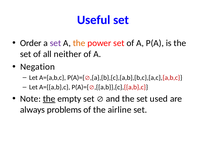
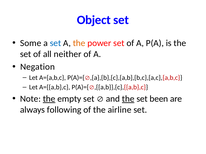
Useful: Useful -> Object (94, 20)
Order: Order -> Some (31, 43)
set colour: purple -> blue (55, 43)
the underline: none -> present (128, 99)
used: used -> been (159, 99)
problems: problems -> following (64, 110)
